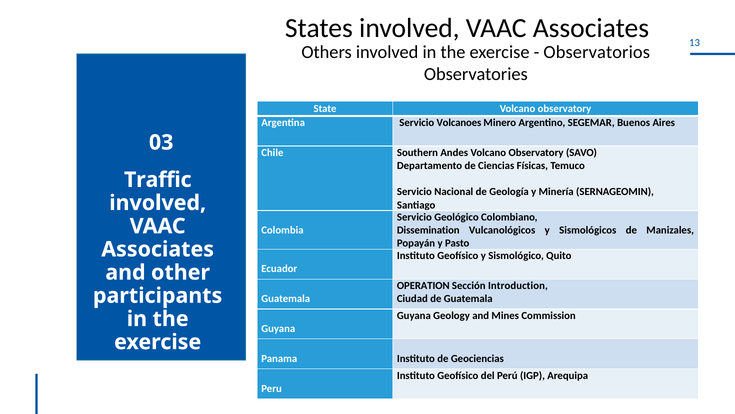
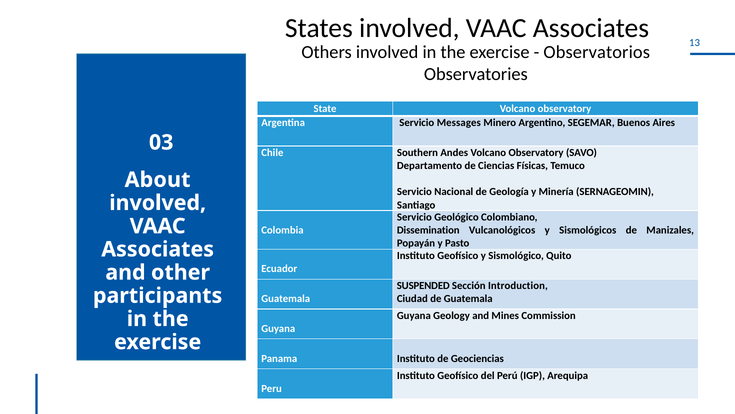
Volcanoes: Volcanoes -> Messages (459, 123)
Traffic: Traffic -> About (158, 180)
OPERATION: OPERATION -> SUSPENDED (423, 285)
